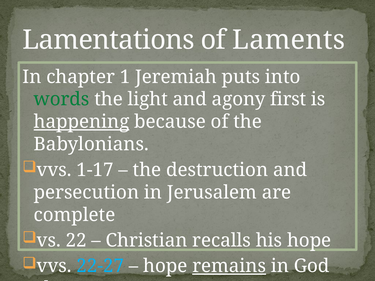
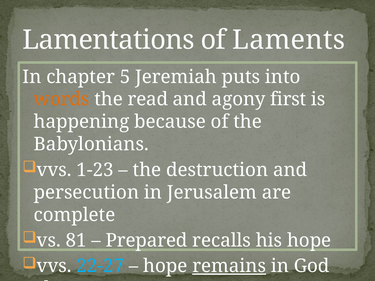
1: 1 -> 5 (125, 77)
words colour: green -> orange (62, 99)
light: light -> read (148, 99)
happening underline: present -> none (82, 122)
1-17: 1-17 -> 1-23 (95, 170)
22: 22 -> 81 (76, 241)
Christian: Christian -> Prepared (147, 241)
